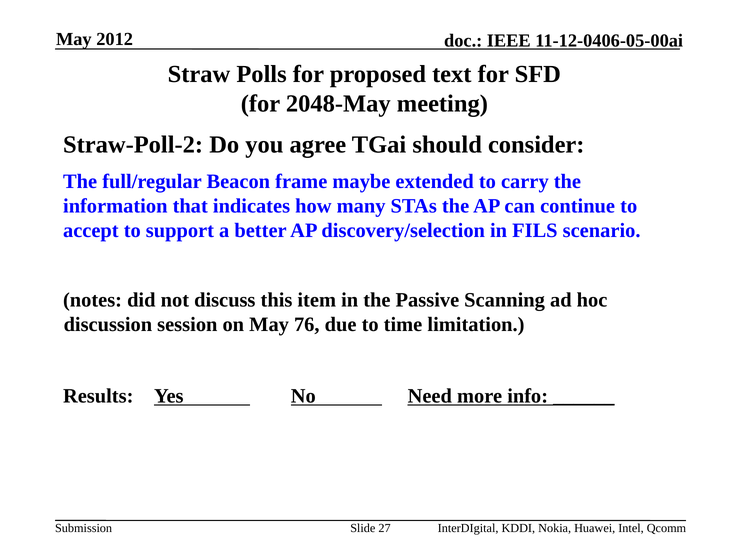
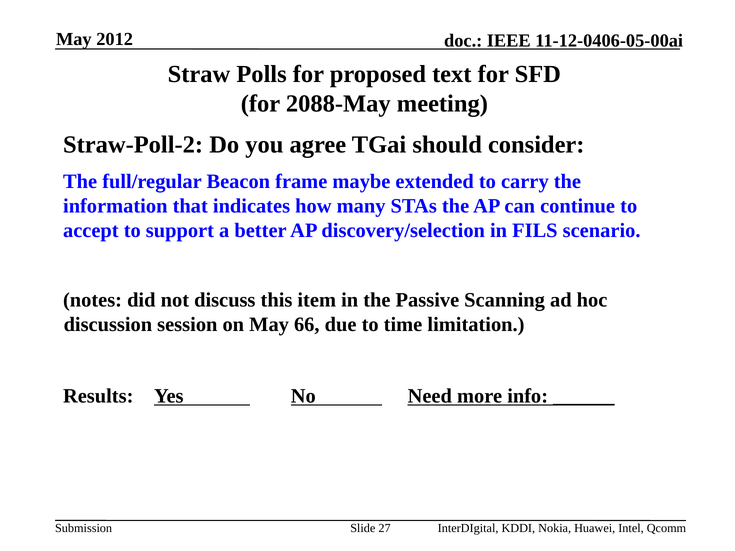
2048-May: 2048-May -> 2088-May (338, 104)
76: 76 -> 66 (307, 325)
